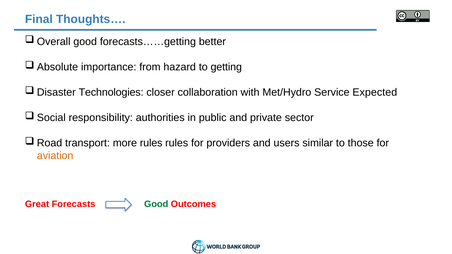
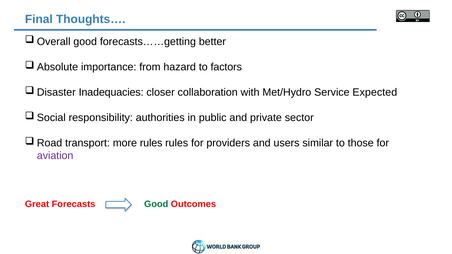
getting: getting -> factors (226, 67)
Technologies: Technologies -> Inadequacies (111, 92)
aviation colour: orange -> purple (55, 156)
